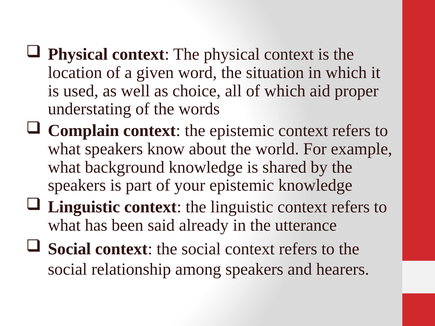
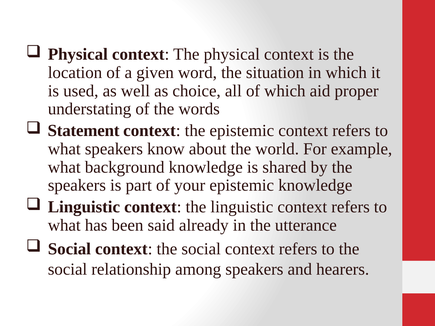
Complain: Complain -> Statement (84, 131)
